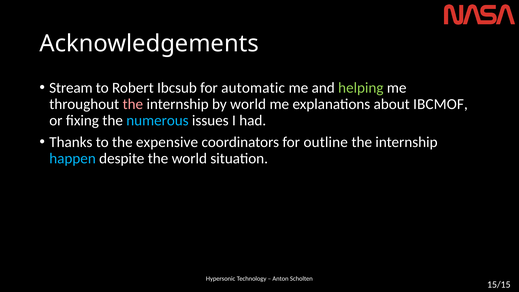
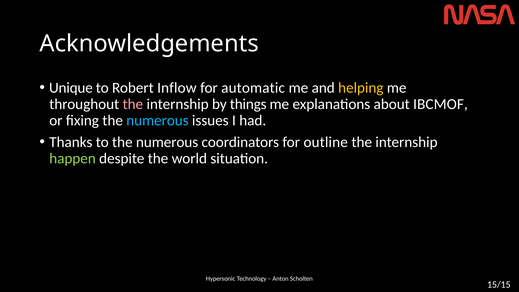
Stream: Stream -> Unique (71, 88)
Ibcsub: Ibcsub -> Inflow (177, 88)
helping colour: light green -> yellow (361, 88)
by world: world -> things (248, 104)
to the expensive: expensive -> numerous (167, 142)
happen colour: light blue -> light green (73, 159)
